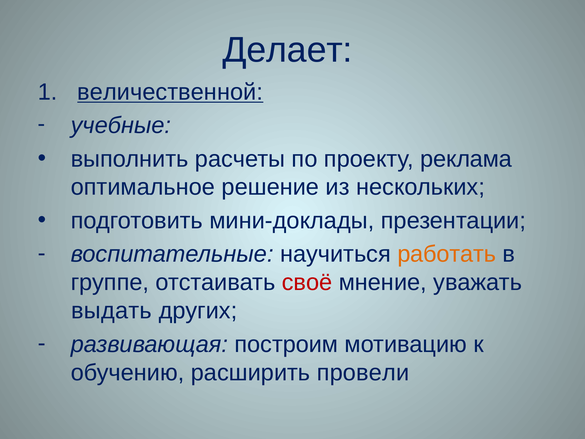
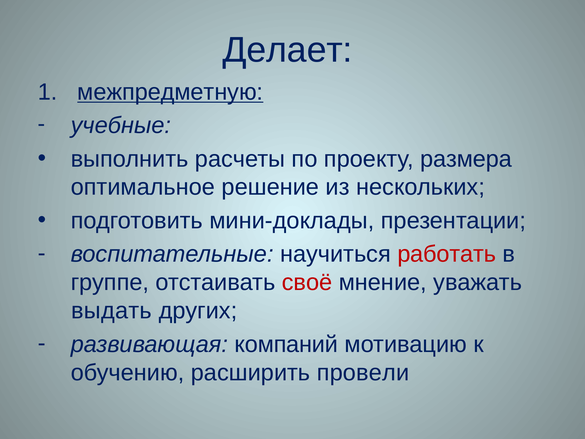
величественной: величественной -> межпредметную (170, 92)
реклама: реклама -> размера (466, 159)
работать colour: orange -> red (447, 254)
построим: построим -> компаний (286, 344)
